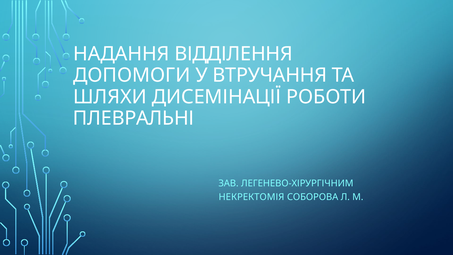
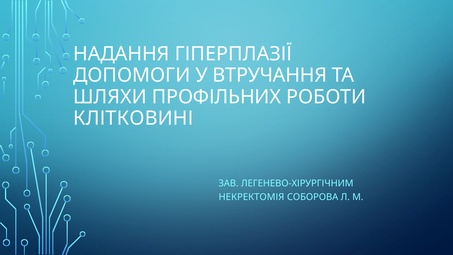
ВІДДІЛЕННЯ: ВІДДІЛЕННЯ -> ГІПЕРПЛАЗІЇ (234, 54)
ДИСЕМІНАЦІЇ: ДИСЕМІНАЦІЇ -> ПРОФІЛЬНИХ (216, 97)
ПЛЕВРАЛЬНІ: ПЛЕВРАЛЬНІ -> КЛІТКОВИНІ (133, 118)
